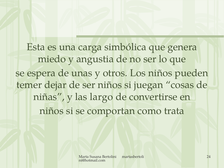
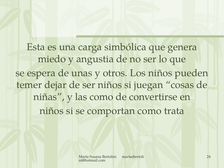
las largo: largo -> como (102, 97)
